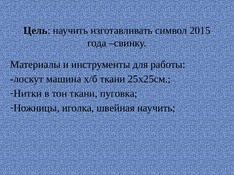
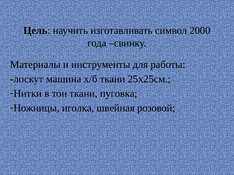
2015: 2015 -> 2000 (200, 31)
швейная научить: научить -> розовой (156, 108)
